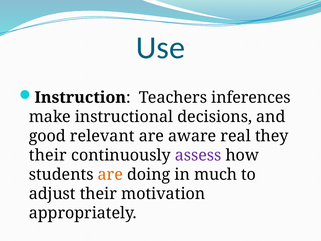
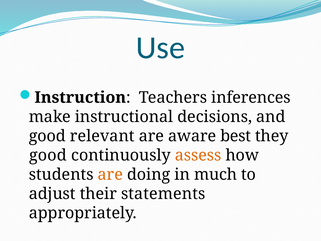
real: real -> best (236, 136)
their: their -> good (48, 155)
assess colour: purple -> orange (198, 155)
motivation: motivation -> statements (163, 194)
